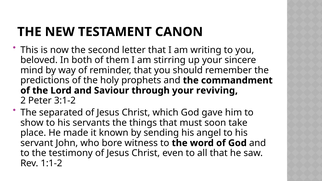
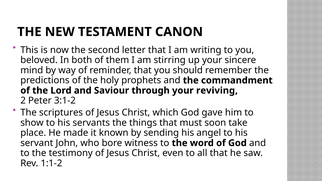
separated: separated -> scriptures (61, 113)
